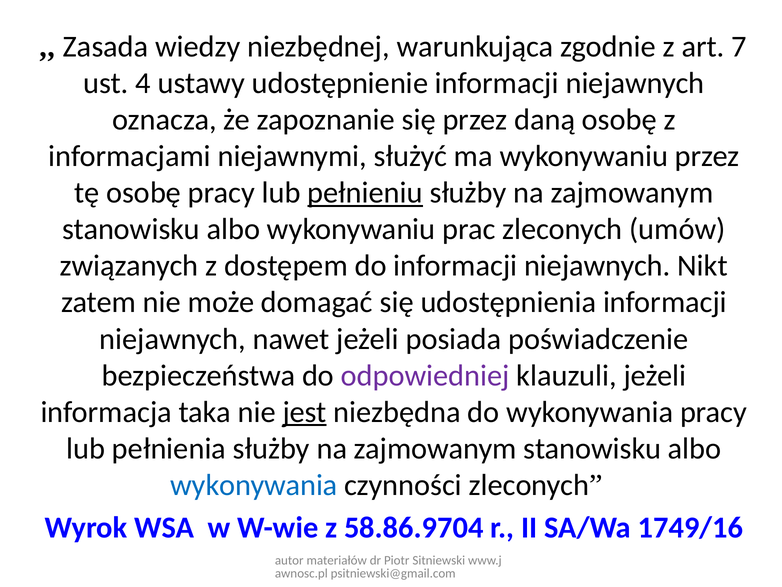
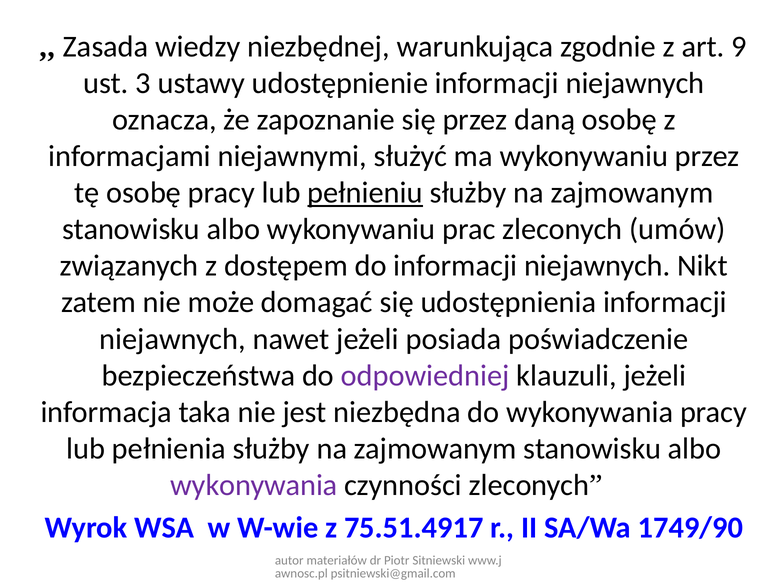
7: 7 -> 9 (739, 47)
4: 4 -> 3 (143, 83)
jest underline: present -> none (305, 412)
wykonywania colour: blue -> purple (254, 485)
58.86.9704: 58.86.9704 -> 75.51.4917 (414, 527)
1749/16: 1749/16 -> 1749/90 (691, 527)
